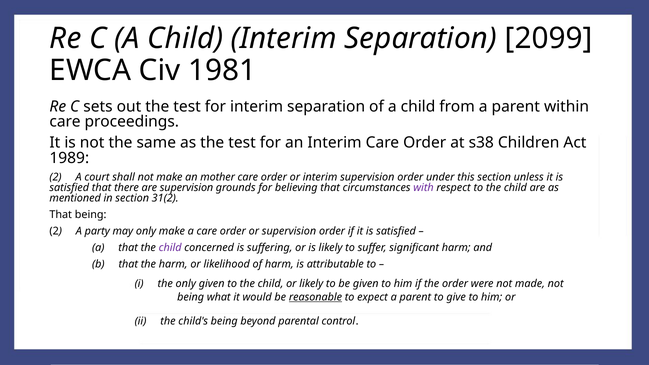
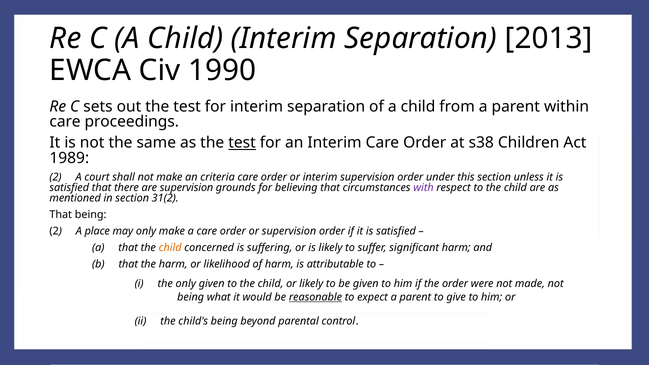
2099: 2099 -> 2013 (549, 38)
1981: 1981 -> 1990 (222, 71)
test underline: none -> present (242, 143)
mother: mother -> criteria (218, 177)
party: party -> place (97, 231)
child colour: purple -> orange (170, 248)
